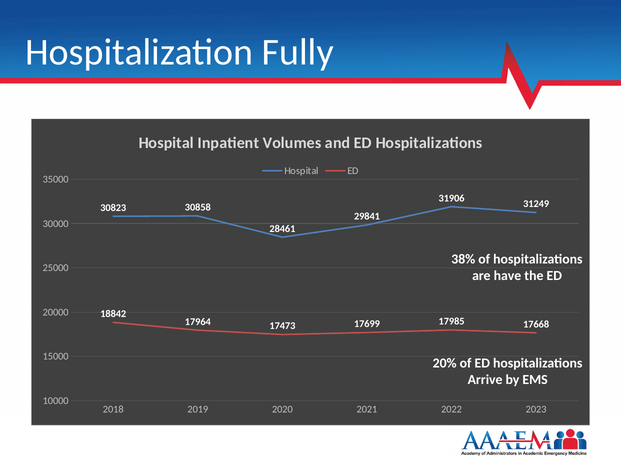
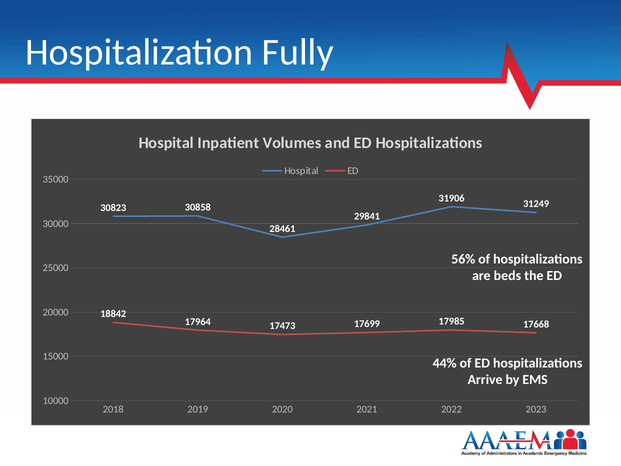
38%: 38% -> 56% (463, 259)
have: have -> beds (507, 276)
20%: 20% -> 44% (445, 363)
